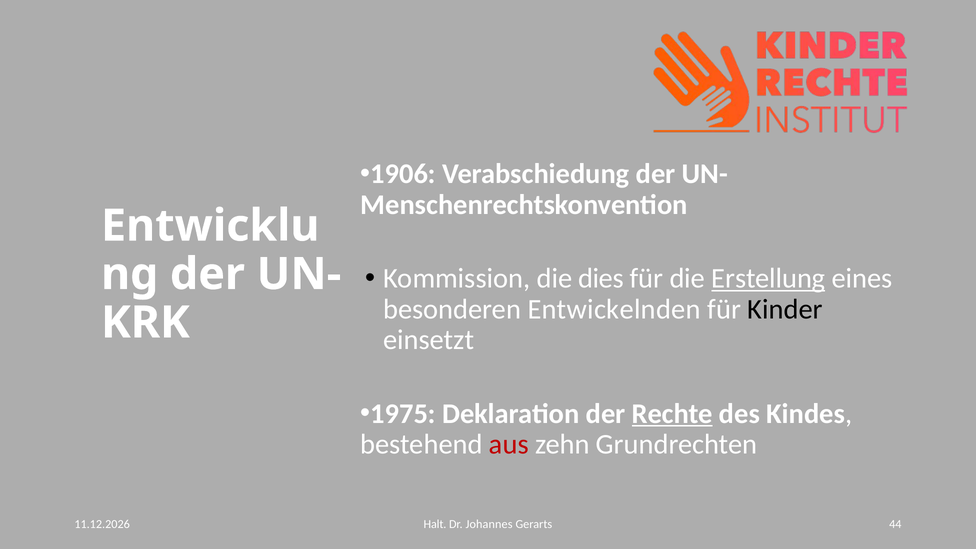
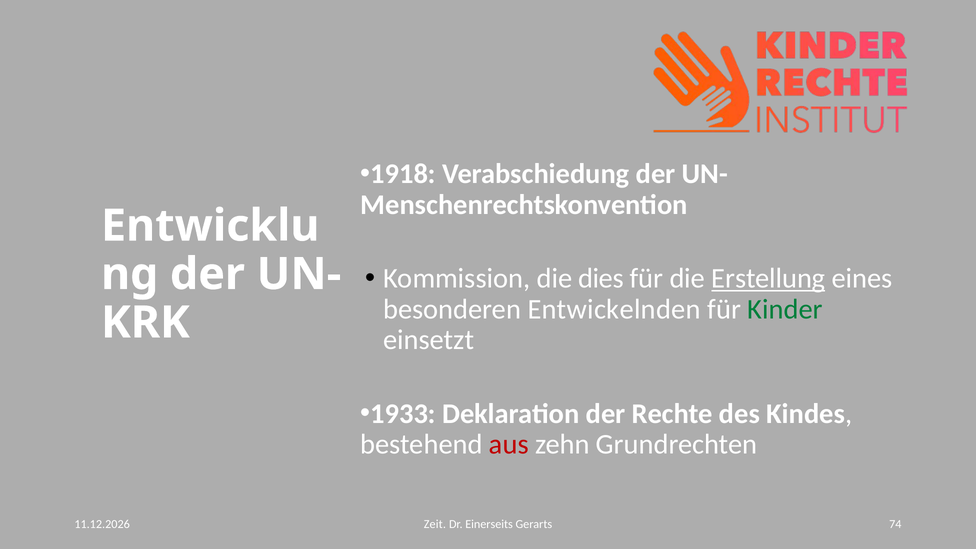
1906: 1906 -> 1918 (403, 174)
Kinder colour: black -> green (785, 309)
1975: 1975 -> 1933 (403, 414)
Rechte underline: present -> none (672, 414)
Halt: Halt -> Zeit (435, 524)
Johannes: Johannes -> Einerseits (489, 524)
44: 44 -> 74 (895, 524)
